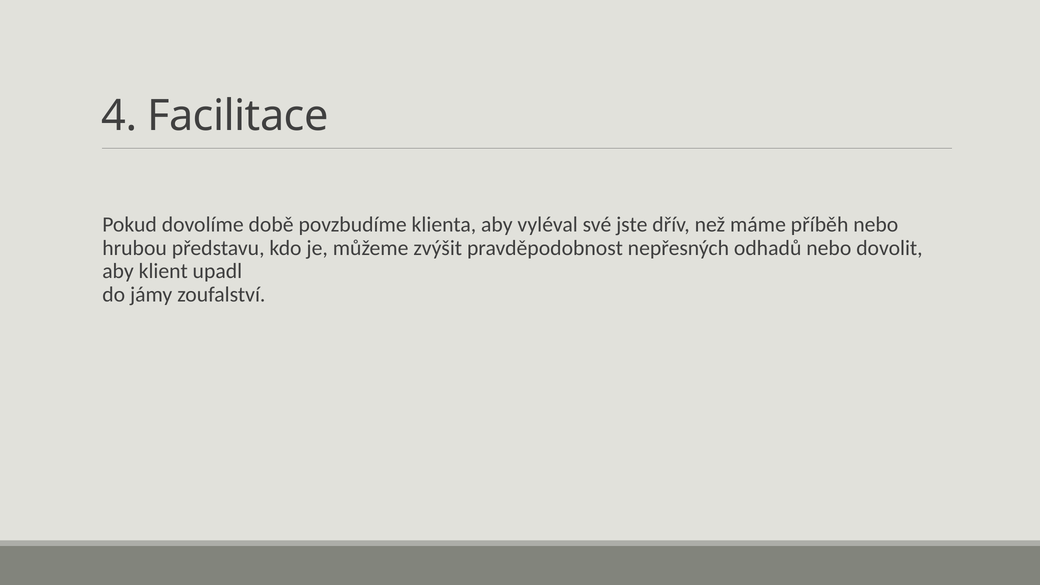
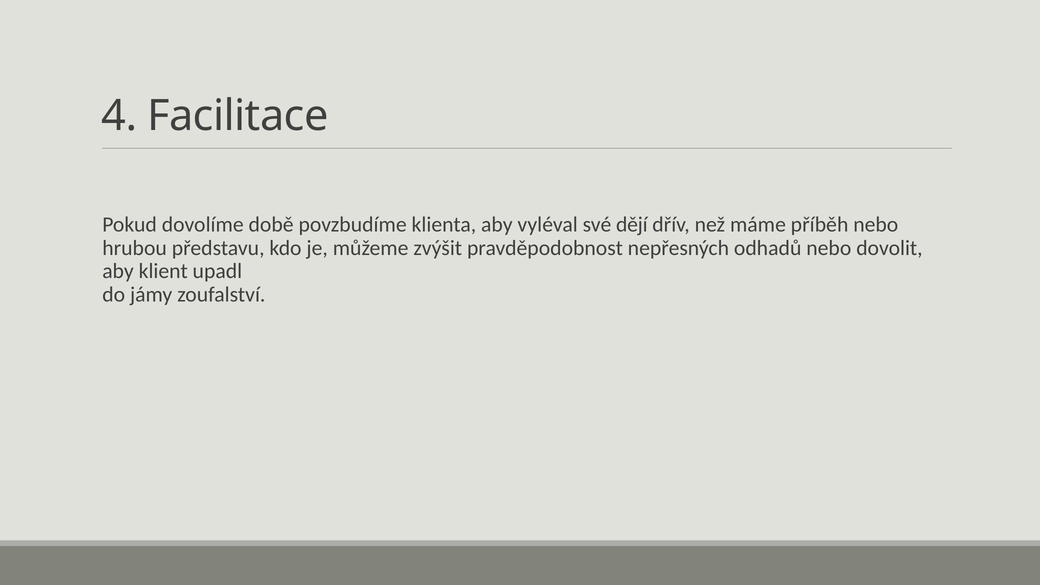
jste: jste -> dějí (632, 225)
